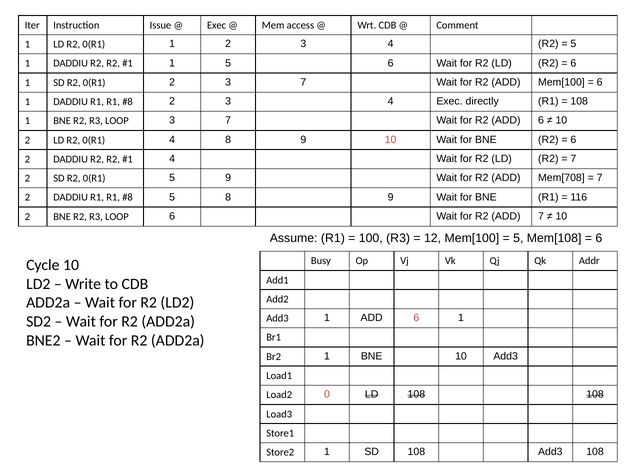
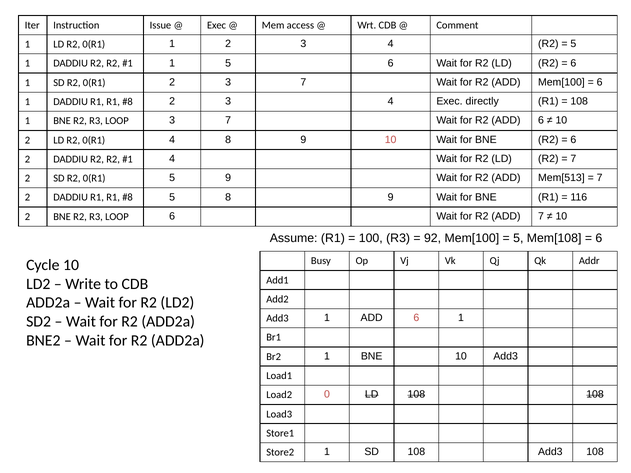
Mem[708: Mem[708 -> Mem[513 (561, 178)
12: 12 -> 92 (433, 238)
